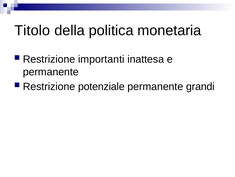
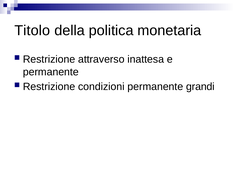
importanti: importanti -> attraverso (101, 59)
potenziale: potenziale -> condizioni (101, 86)
